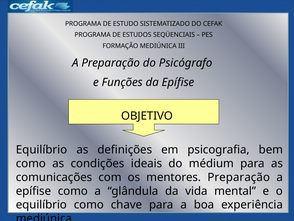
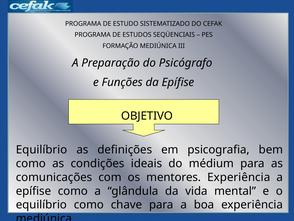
mentores Preparação: Preparação -> Experiência (239, 177)
